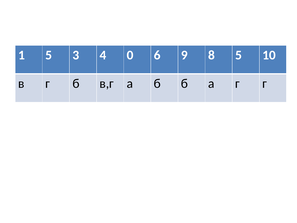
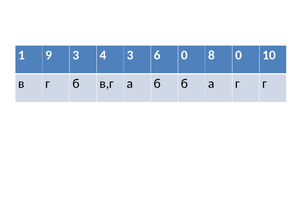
1 5: 5 -> 9 (49, 55)
4 0: 0 -> 3 (130, 55)
6 9: 9 -> 0 (184, 55)
8 5: 5 -> 0 (239, 55)
